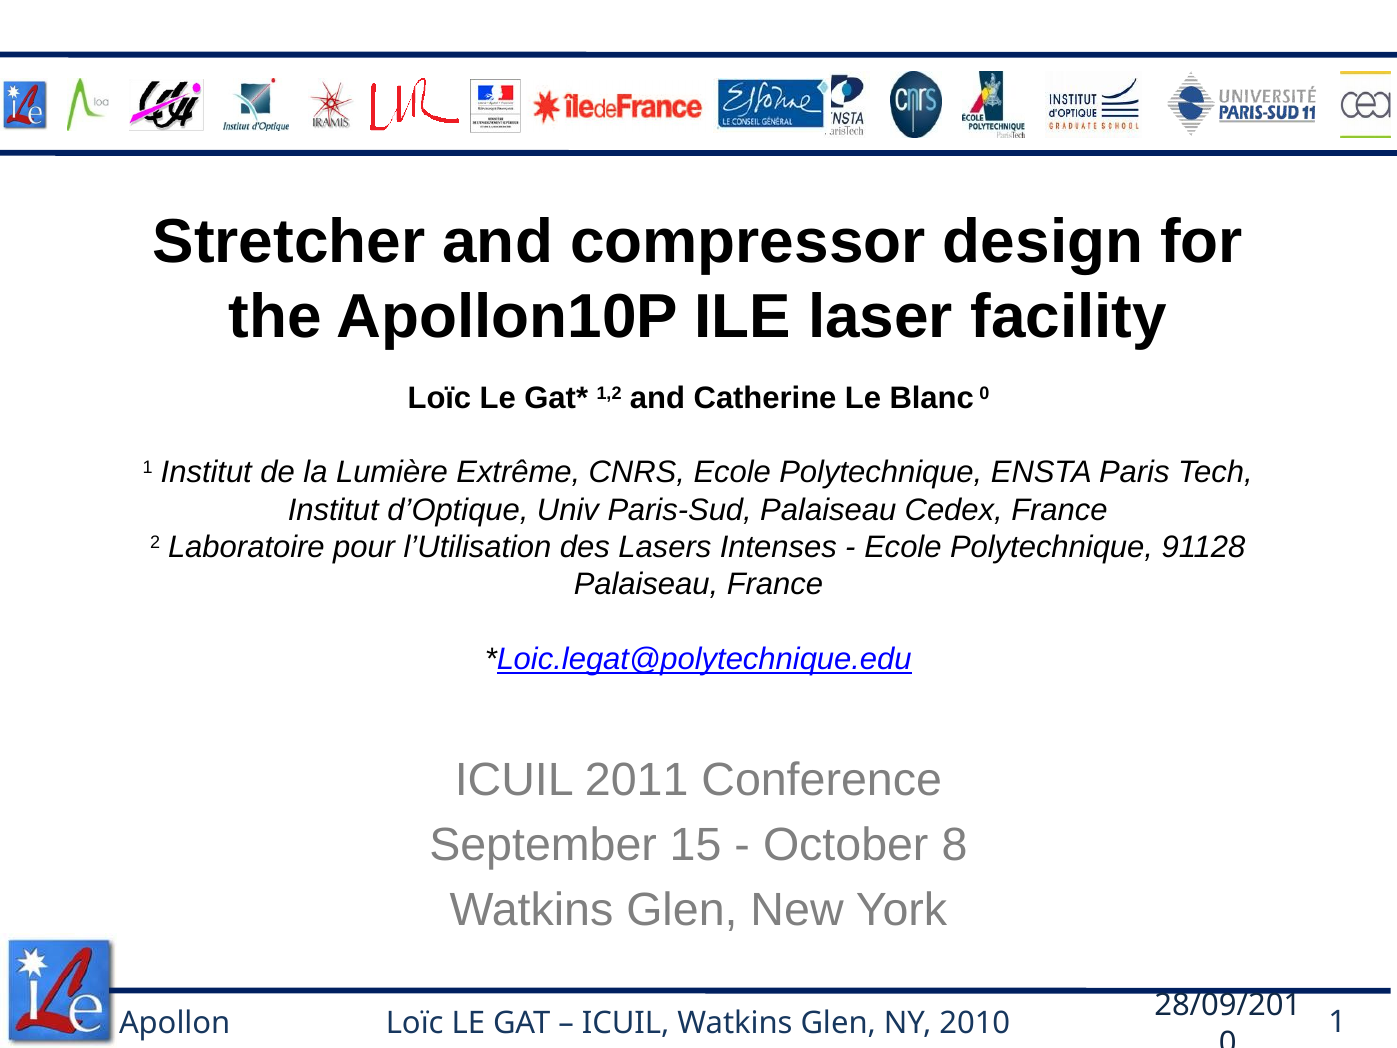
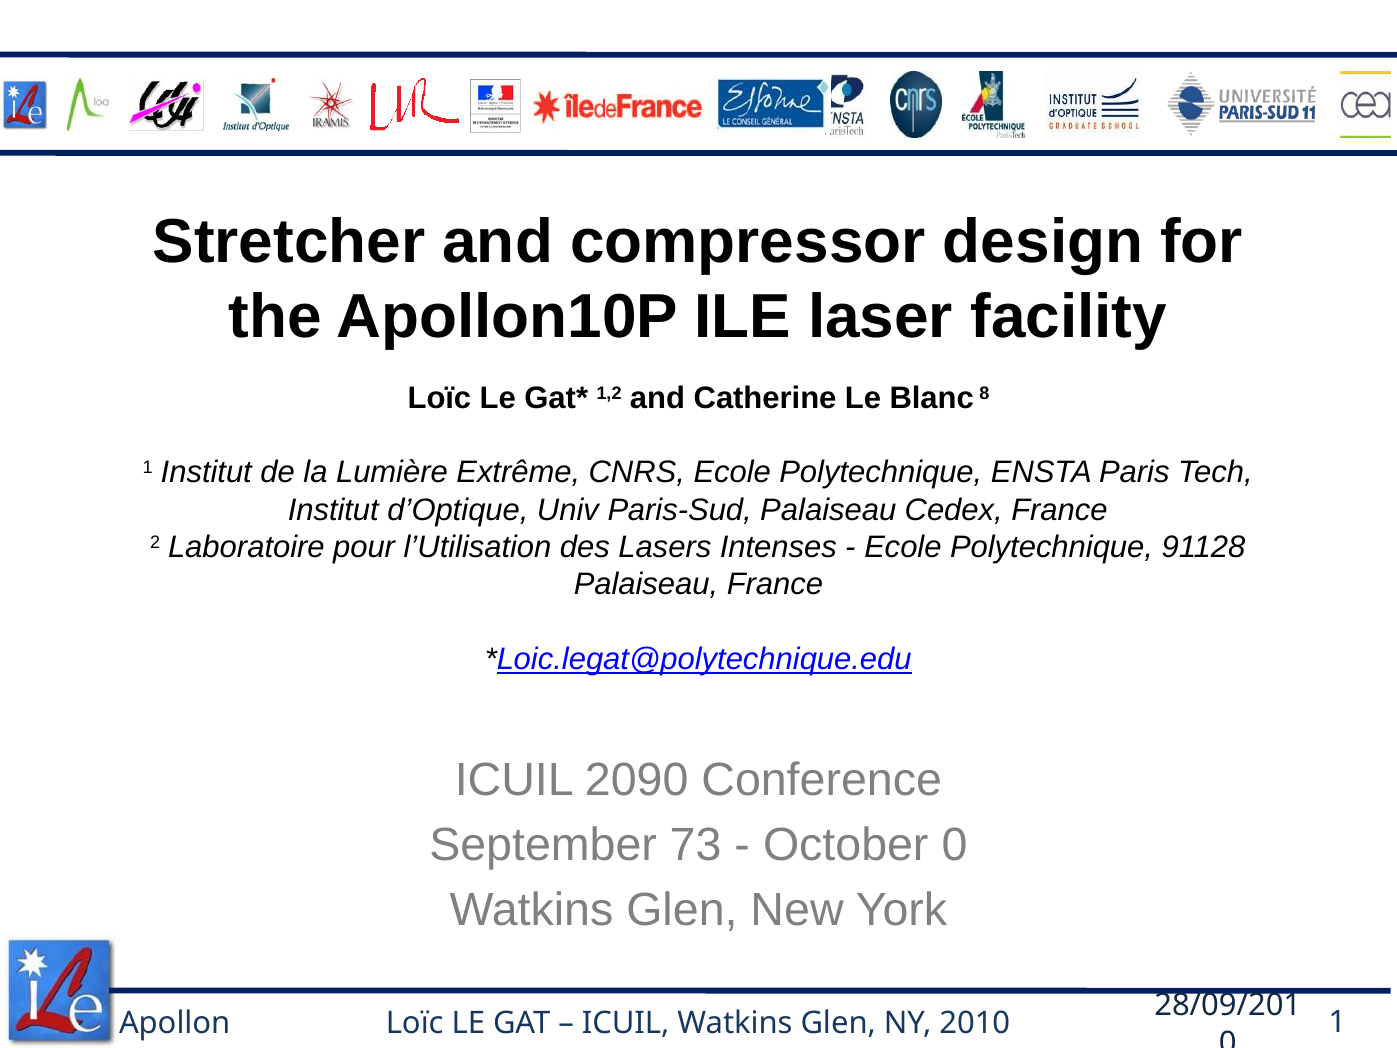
Blanc 0: 0 -> 8 (984, 393)
2011: 2011 -> 2090 (637, 780)
15: 15 -> 73 (696, 845)
October 8: 8 -> 0 (954, 845)
